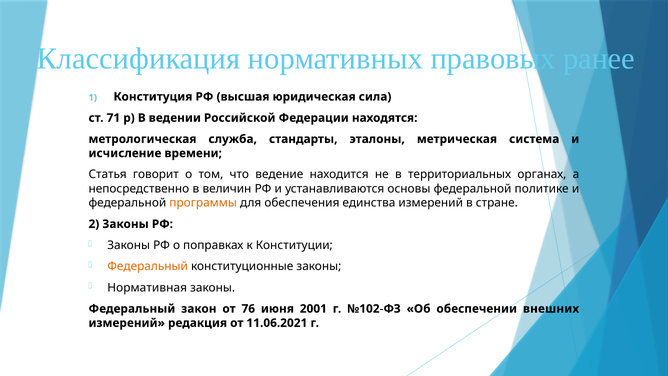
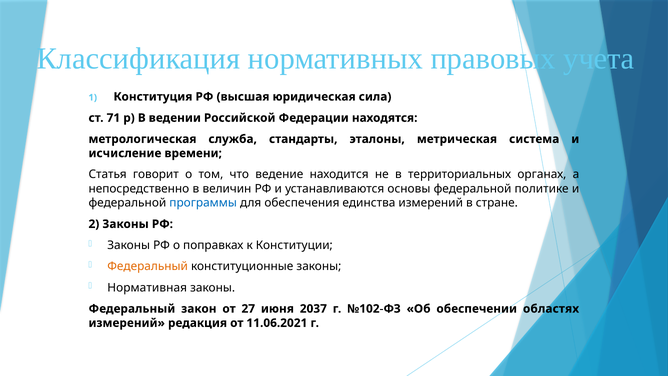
ранее: ранее -> учета (599, 59)
программы colour: orange -> blue (203, 203)
76: 76 -> 27 (248, 309)
2001: 2001 -> 2037 (313, 309)
внешних: внешних -> областях (551, 309)
